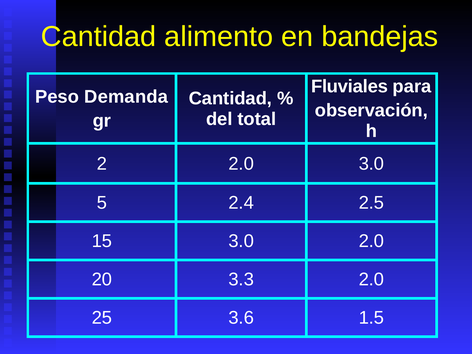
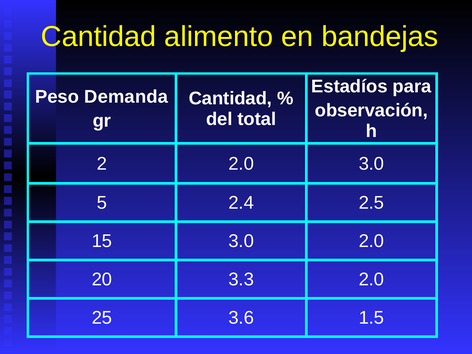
Fluviales: Fluviales -> Estadíos (349, 86)
